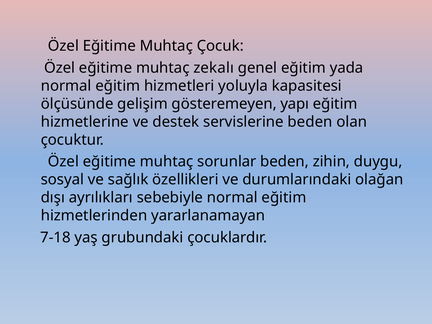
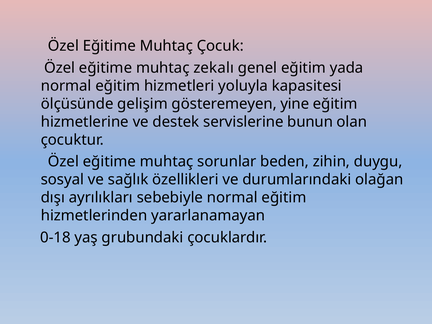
yapı: yapı -> yine (295, 104)
servislerine beden: beden -> bunun (310, 122)
7-18: 7-18 -> 0-18 (55, 237)
